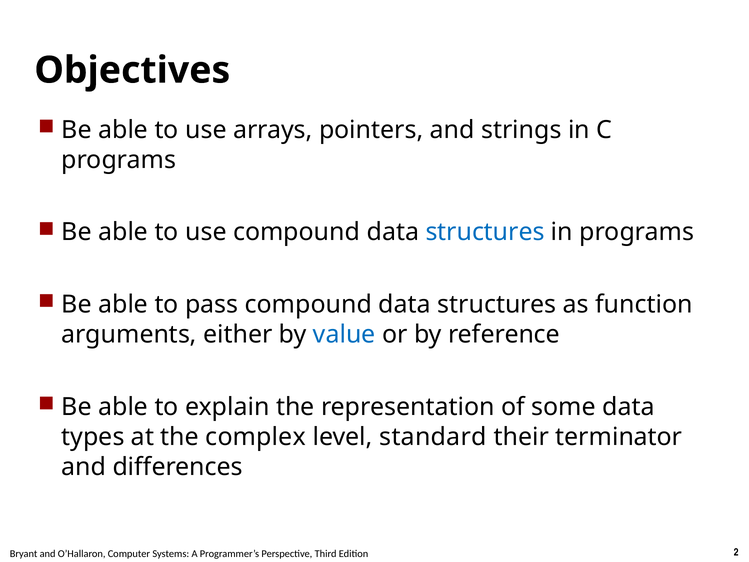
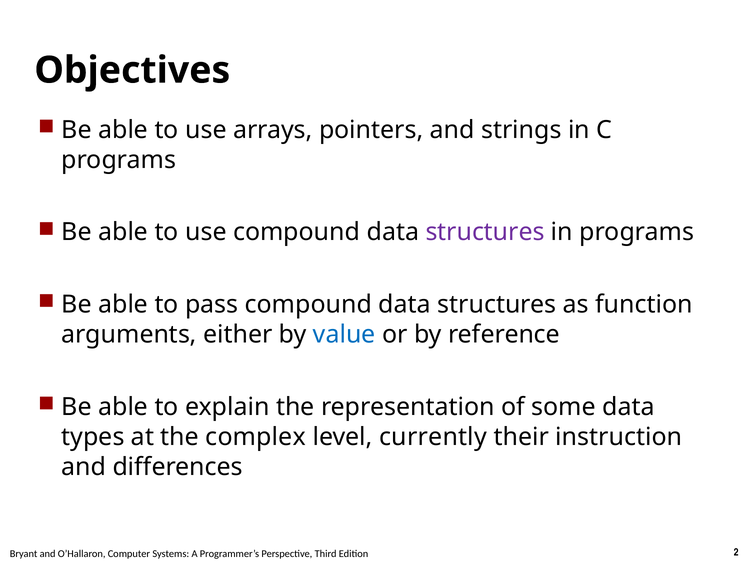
structures colour: blue -> purple (485, 232)
standard: standard -> currently (433, 437)
terminator: terminator -> instruction (619, 437)
